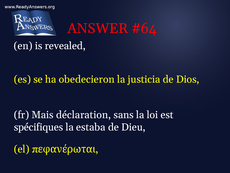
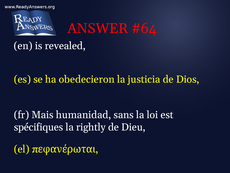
déclaration: déclaration -> humanidad (84, 115)
estaba: estaba -> rightly (91, 127)
